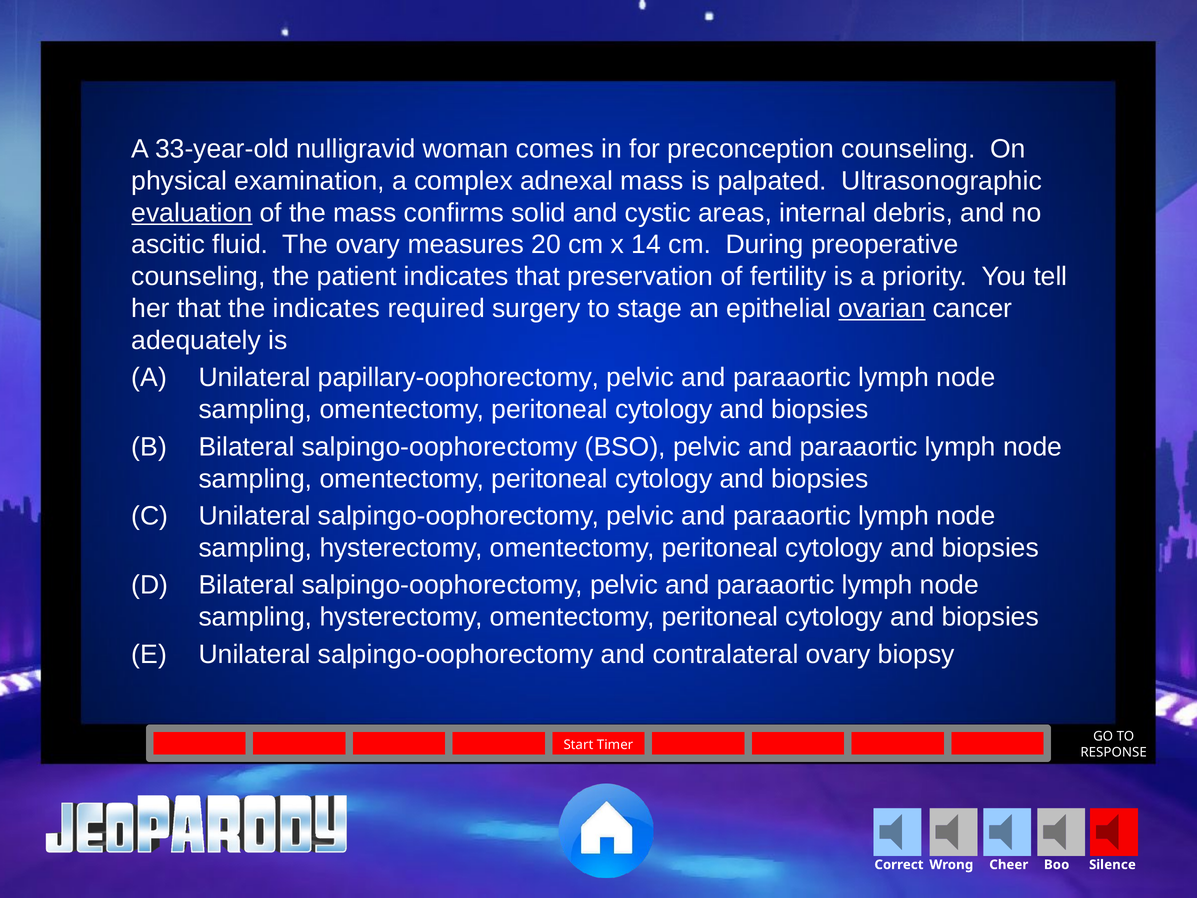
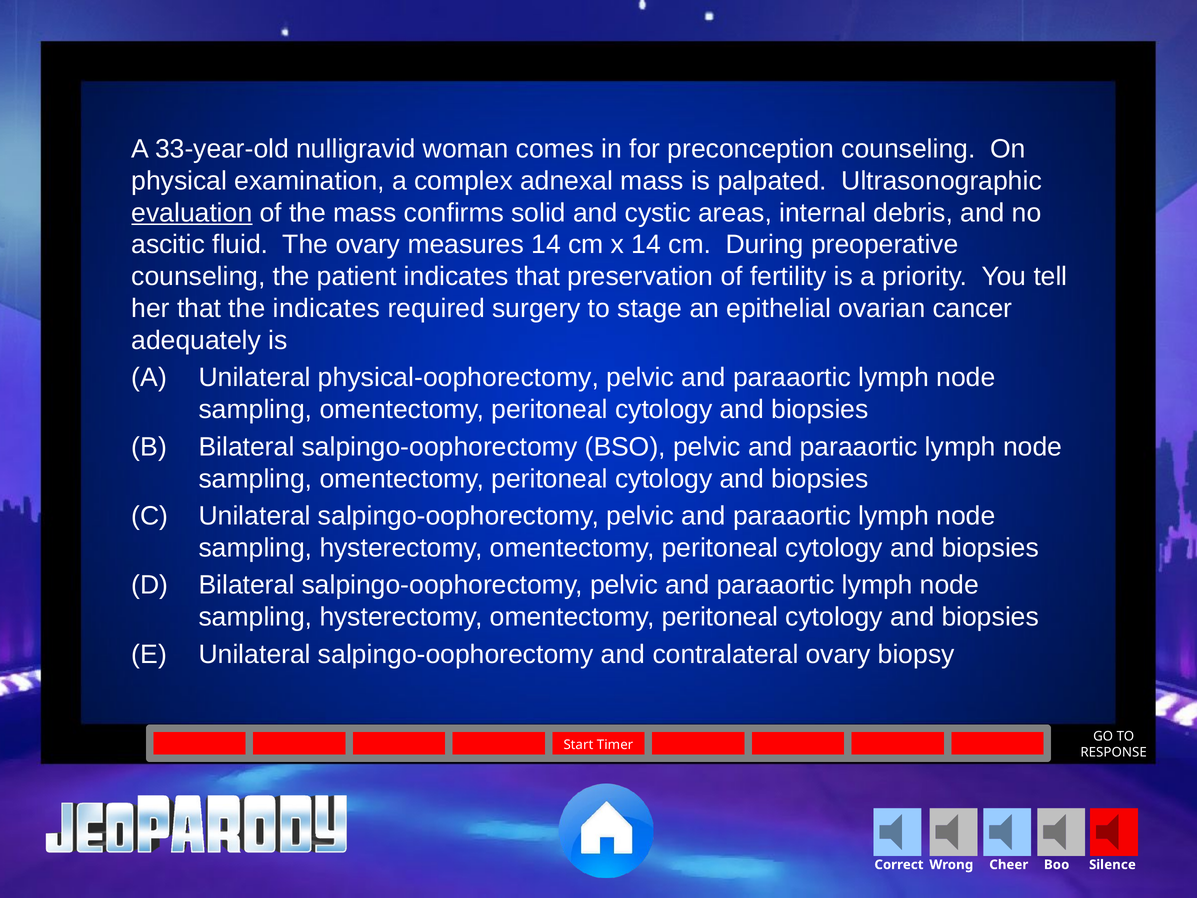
measures 20: 20 -> 14 (546, 245)
ovarian underline: present -> none (882, 308)
papillary-oophorectomy: papillary-oophorectomy -> physical-oophorectomy (458, 378)
